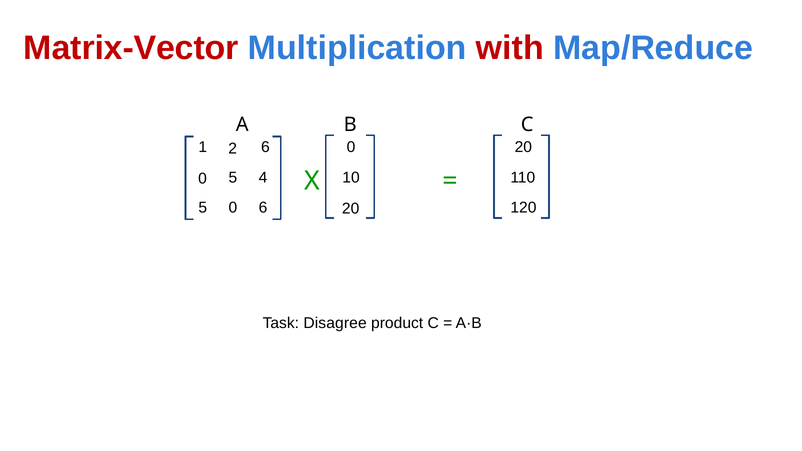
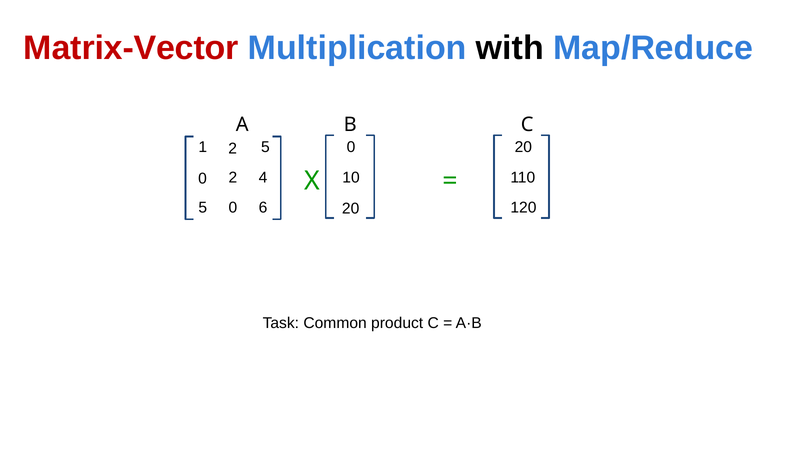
with colour: red -> black (510, 48)
2 6: 6 -> 5 (265, 147)
0 5: 5 -> 2 (233, 178)
Disagree: Disagree -> Common (335, 323)
